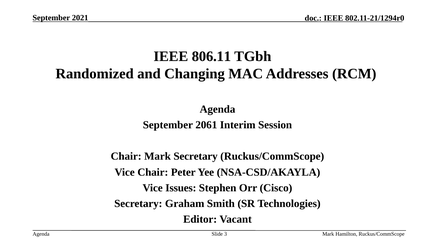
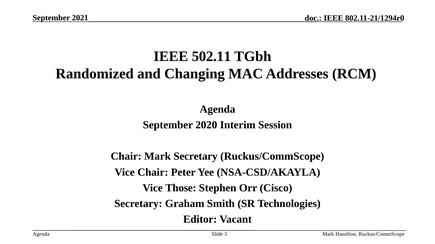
806.11: 806.11 -> 502.11 (211, 57)
2061: 2061 -> 2020 (206, 125)
Issues: Issues -> Those (181, 188)
